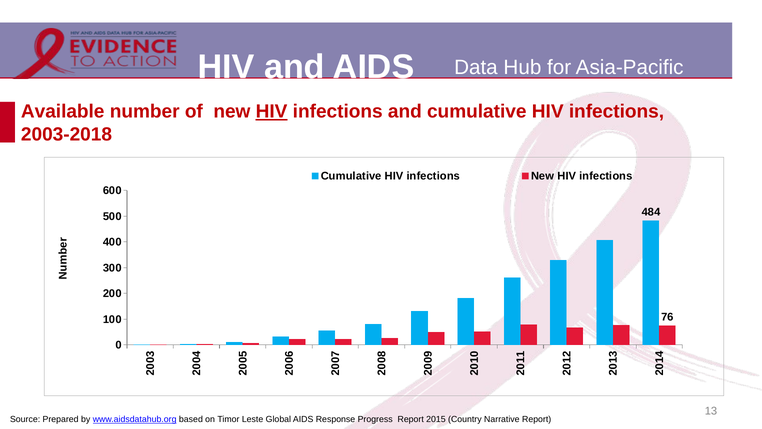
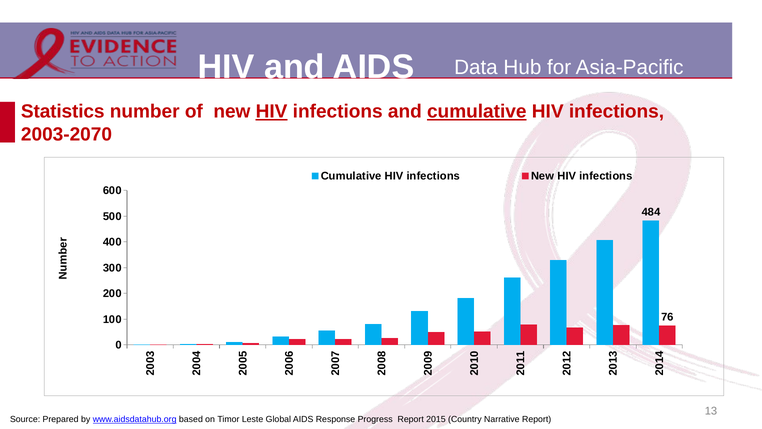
Available: Available -> Statistics (63, 111)
cumulative underline: none -> present (477, 111)
2003-2018: 2003-2018 -> 2003-2070 (66, 134)
